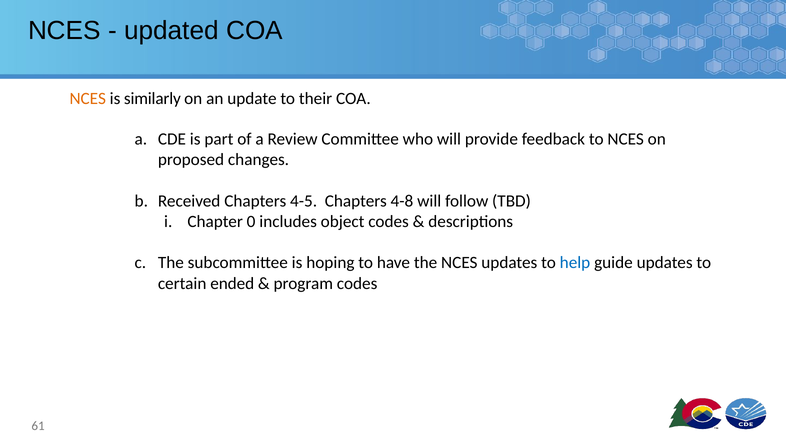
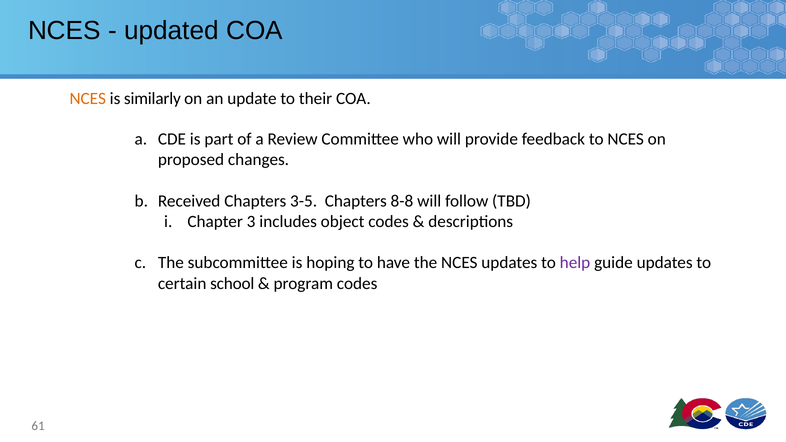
4-5: 4-5 -> 3-5 (304, 201)
4-8: 4-8 -> 8-8 (402, 201)
0: 0 -> 3 (251, 222)
help colour: blue -> purple (575, 263)
ended: ended -> school (232, 284)
